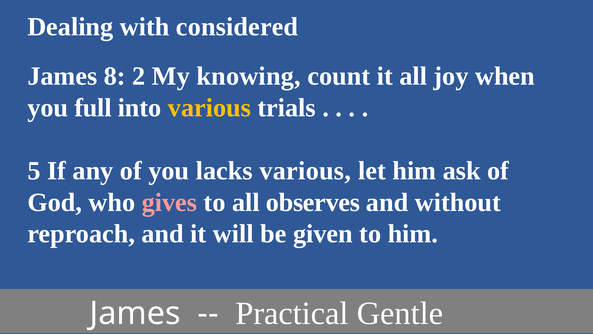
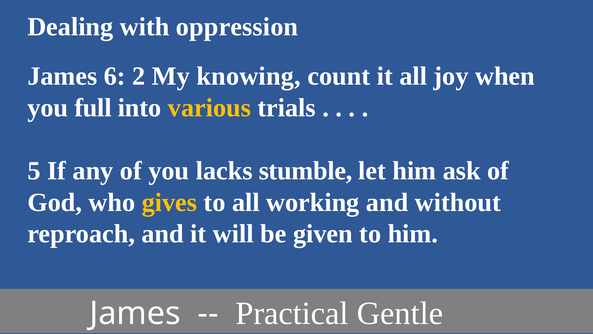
considered: considered -> oppression (237, 27)
8: 8 -> 6 (115, 76)
lacks various: various -> stumble (306, 171)
gives colour: pink -> yellow (169, 202)
observes: observes -> working (313, 202)
